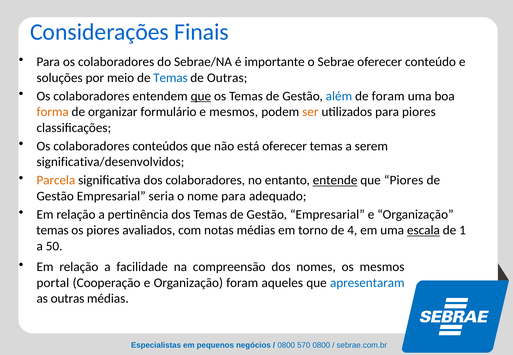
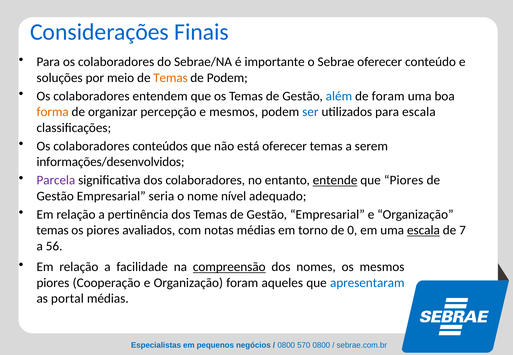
Temas colour: blue -> orange (170, 78)
de Outras: Outras -> Podem (227, 78)
que underline: present -> none (201, 96)
formulário: formulário -> percepção (168, 112)
ser colour: orange -> blue (310, 112)
para piores: piores -> escala (419, 112)
significativa/desenvolvidos: significativa/desenvolvidos -> informações/desenvolvidos (110, 162)
Parcela colour: orange -> purple (56, 180)
nome para: para -> nível (234, 196)
4: 4 -> 0 (352, 230)
1: 1 -> 7 (463, 230)
50: 50 -> 56 (54, 246)
compreensão underline: none -> present (229, 267)
portal: portal -> piores (53, 283)
as outras: outras -> portal (67, 299)
